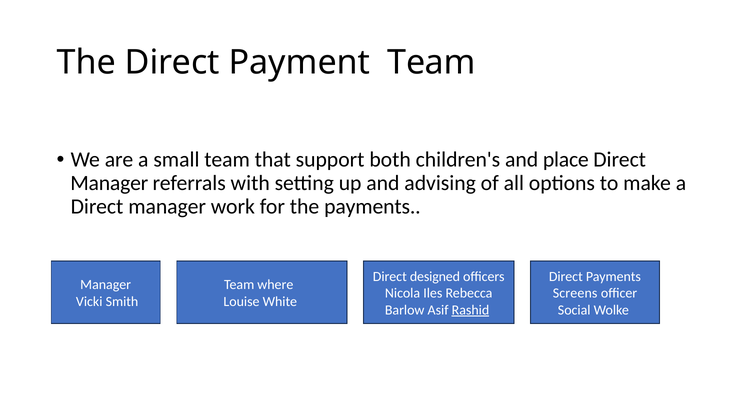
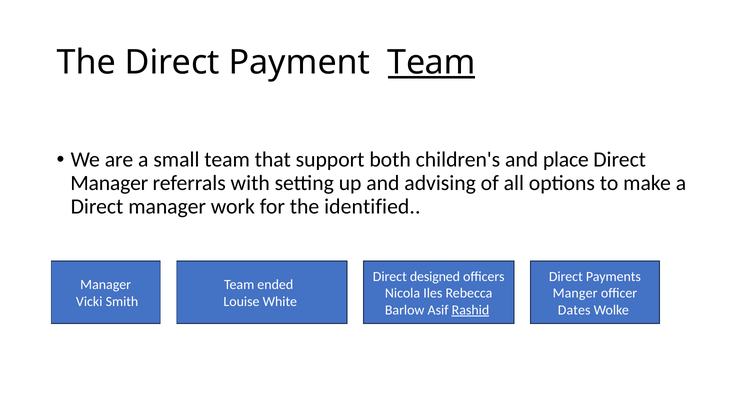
Team underline: none -> present (432, 62)
the payments: payments -> identified (372, 206)
where: where -> ended (275, 284)
Screens: Screens -> Manger (575, 293)
Social: Social -> Dates (574, 310)
